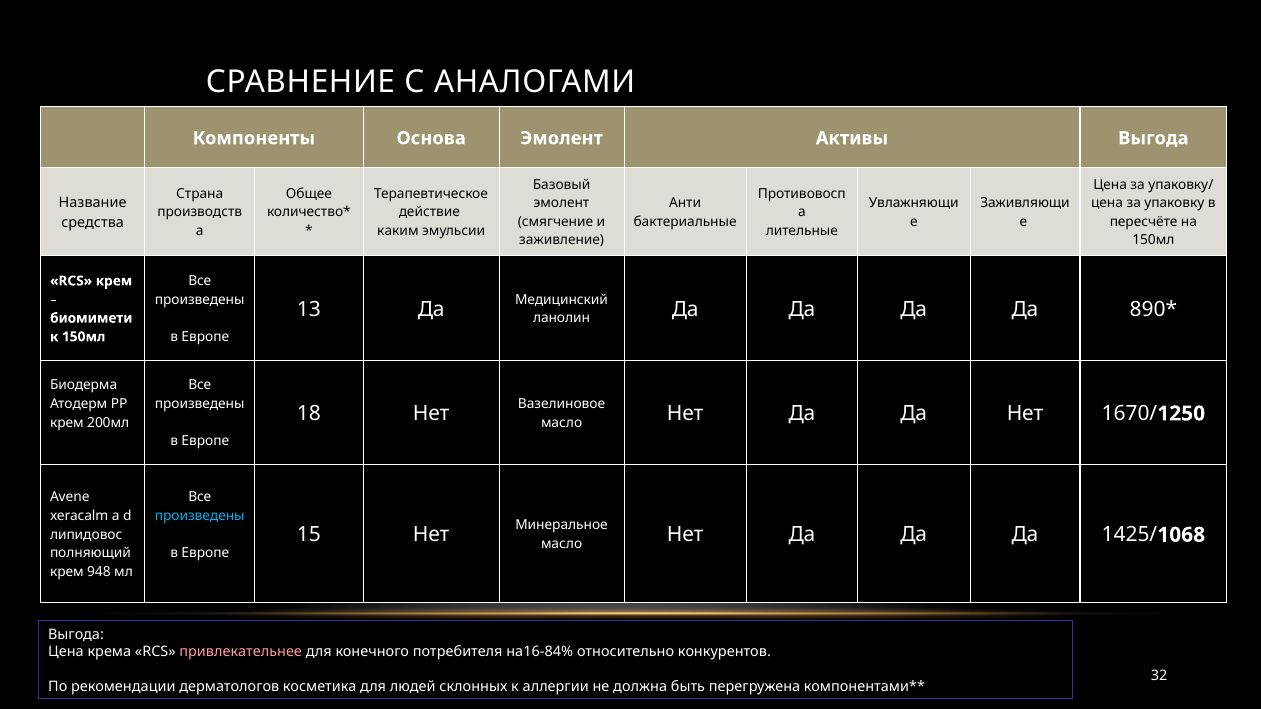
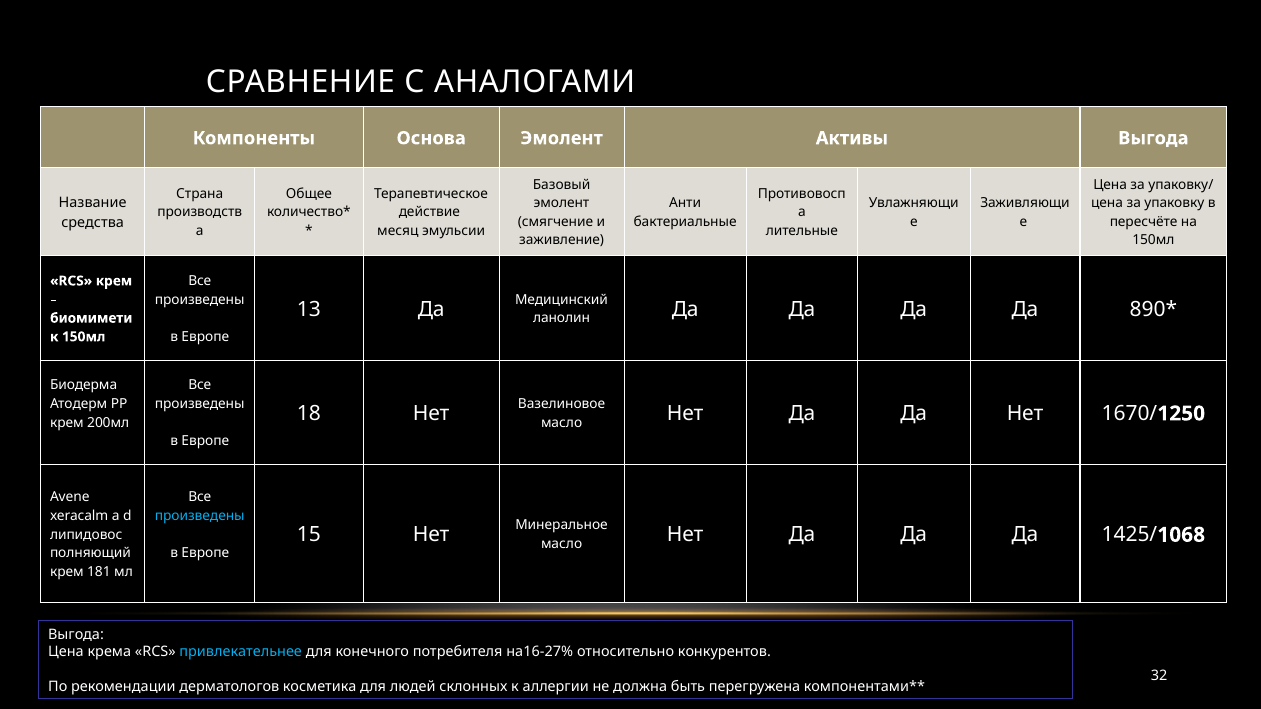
каким: каким -> месяц (398, 231)
948: 948 -> 181 (99, 572)
привлекательнее colour: pink -> light blue (241, 652)
на16-84%: на16-84% -> на16-27% (540, 652)
